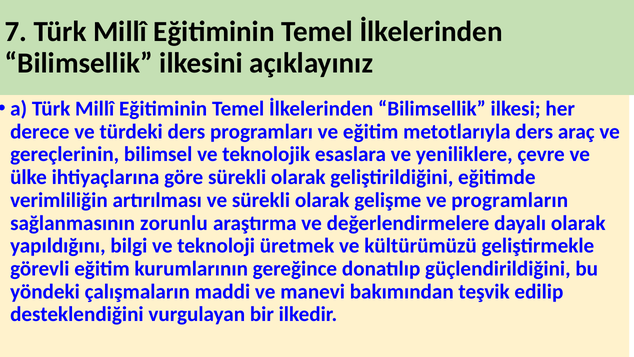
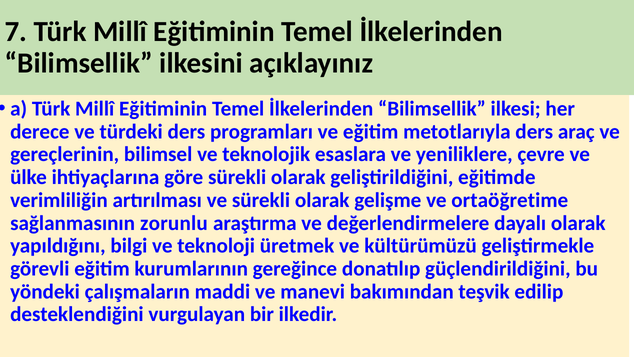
programların: programların -> ortaöğretime (510, 200)
